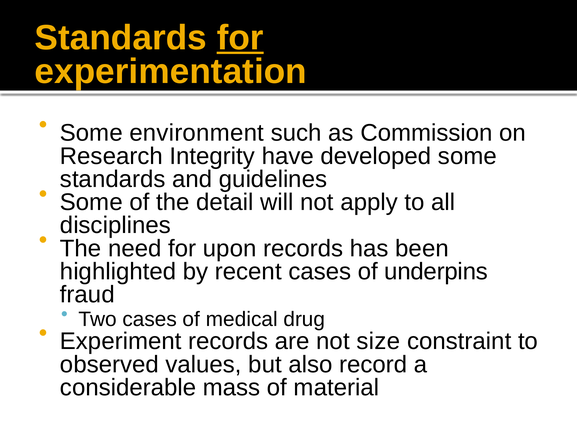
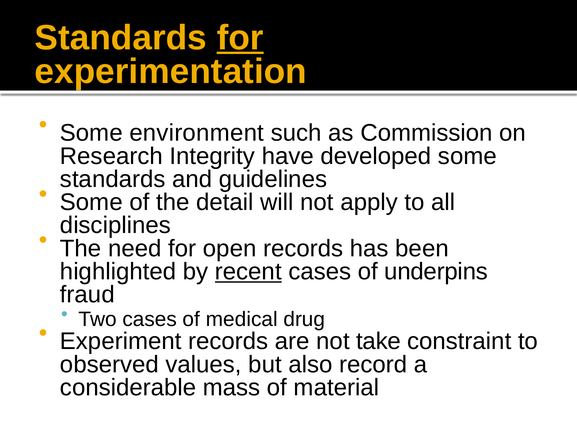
upon: upon -> open (230, 248)
recent underline: none -> present (248, 271)
size: size -> take (379, 341)
